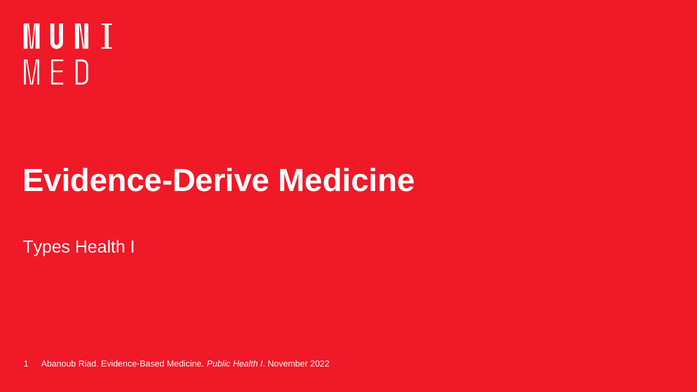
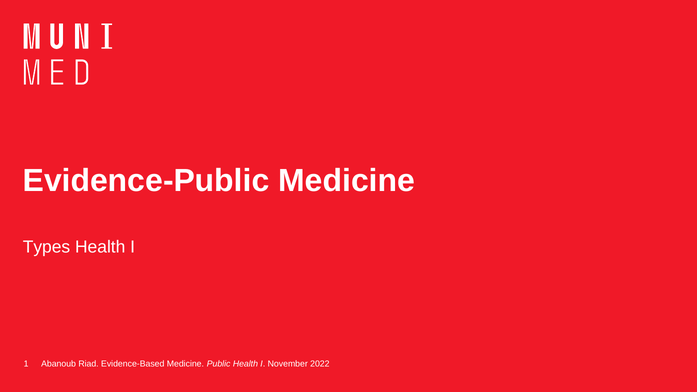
Evidence-Derive: Evidence-Derive -> Evidence-Public (146, 181)
